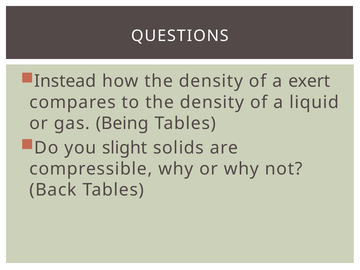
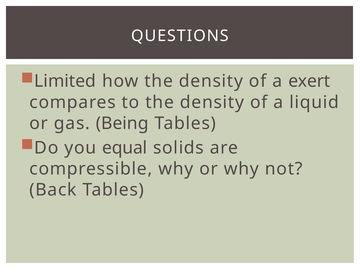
Instead: Instead -> Limited (65, 81)
slight: slight -> equal (125, 148)
